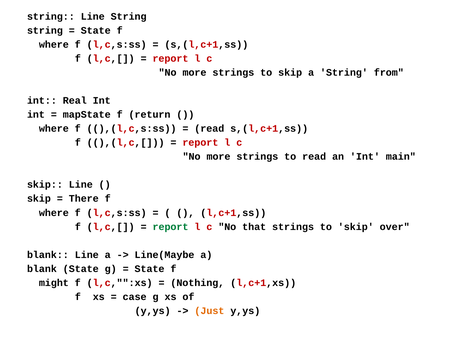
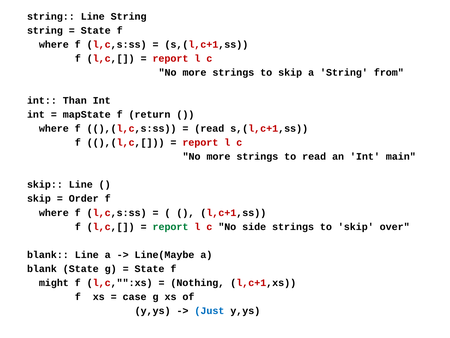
Real: Real -> Than (75, 100)
There: There -> Order (84, 198)
that: that -> side (254, 226)
Just colour: orange -> blue (209, 310)
